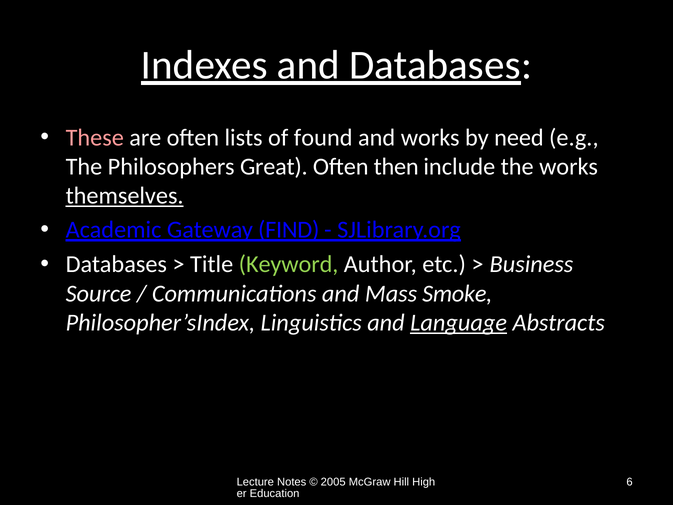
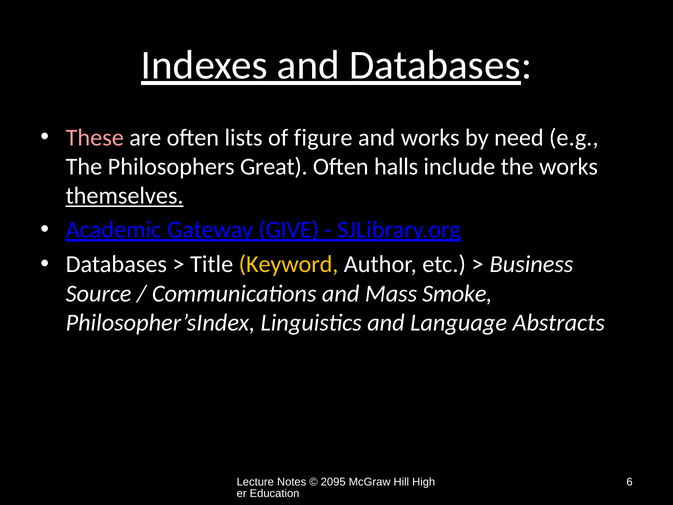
found: found -> figure (323, 137)
then: then -> halls (396, 167)
FIND: FIND -> GIVE (289, 230)
Keyword colour: light green -> yellow (289, 264)
Language underline: present -> none (459, 323)
2005: 2005 -> 2095 (333, 482)
